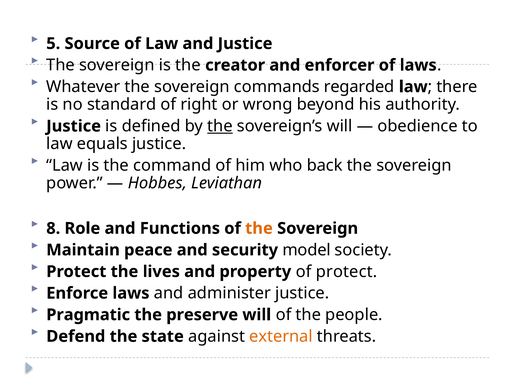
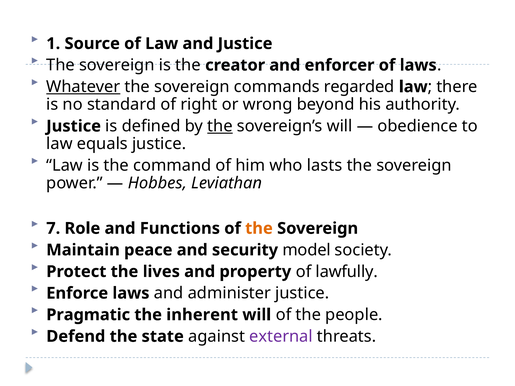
5: 5 -> 1 (53, 44)
Whatever underline: none -> present (83, 87)
back: back -> lasts (325, 166)
8: 8 -> 7 (53, 229)
of protect: protect -> lawfully (347, 272)
preserve: preserve -> inherent (202, 315)
external colour: orange -> purple (281, 337)
